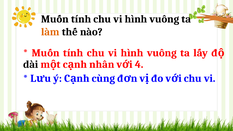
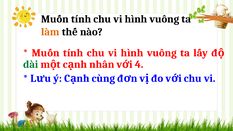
dài colour: black -> green (31, 64)
